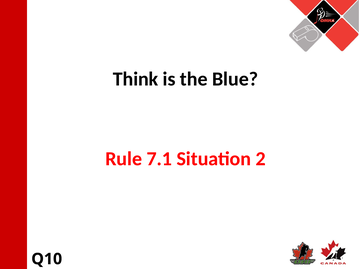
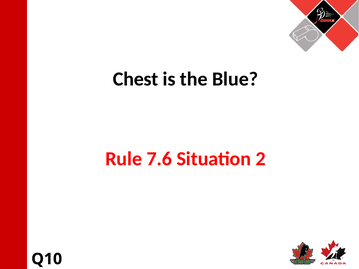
Think: Think -> Chest (136, 79)
7.1: 7.1 -> 7.6 (159, 159)
